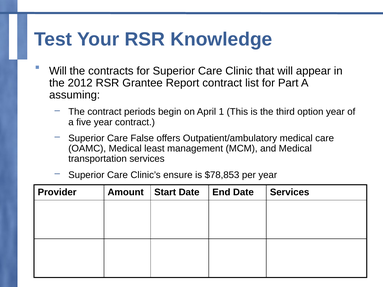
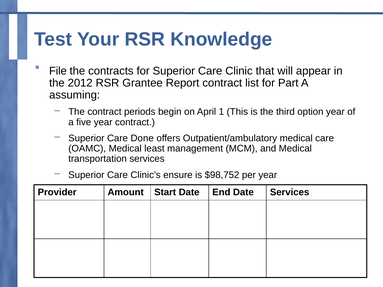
Will: Will -> File (58, 71)
False: False -> Done (142, 138)
$78,853: $78,853 -> $98,752 (222, 175)
